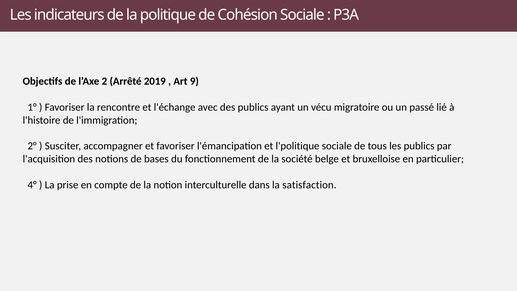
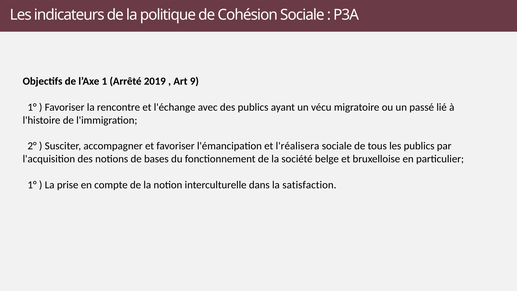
2: 2 -> 1 (104, 81)
l'politique: l'politique -> l'réalisera (297, 146)
4°: 4° -> 1° (32, 185)
